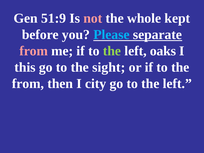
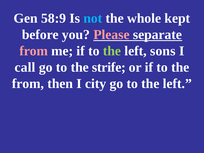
51:9: 51:9 -> 58:9 (54, 18)
not colour: pink -> light blue (93, 18)
Please colour: light blue -> pink (111, 35)
oaks: oaks -> sons (163, 51)
this: this -> call (25, 67)
sight: sight -> strife (109, 67)
